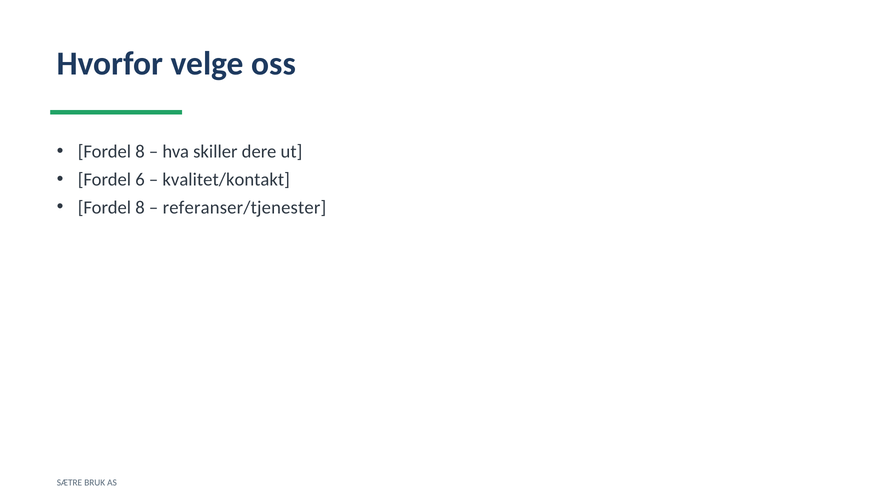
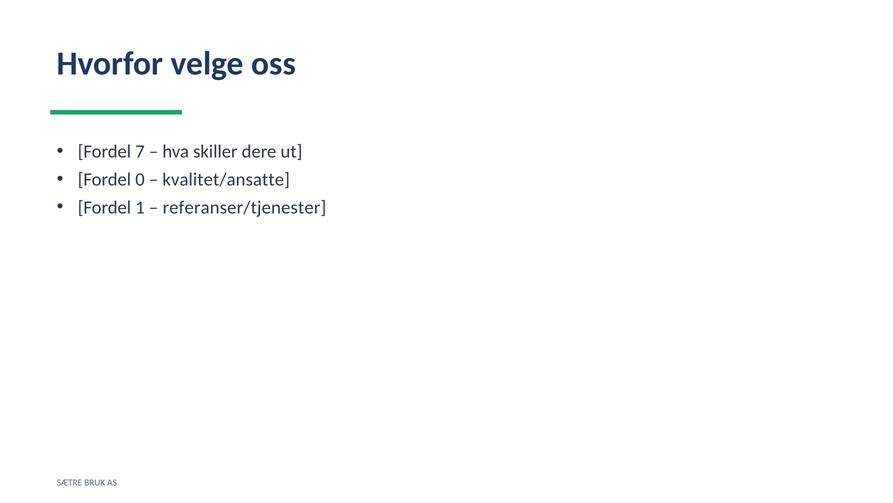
8: 8 -> 7 (140, 151)
6: 6 -> 0 (140, 179)
kvalitet/kontakt: kvalitet/kontakt -> kvalitet/ansatte (226, 179)
8: 8 -> 1 (140, 207)
